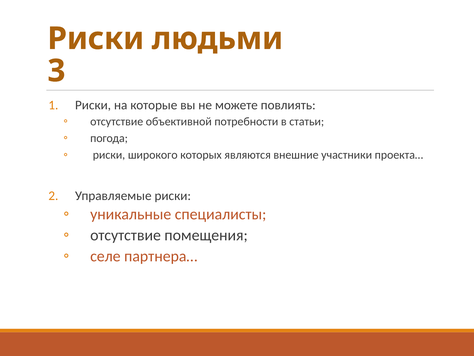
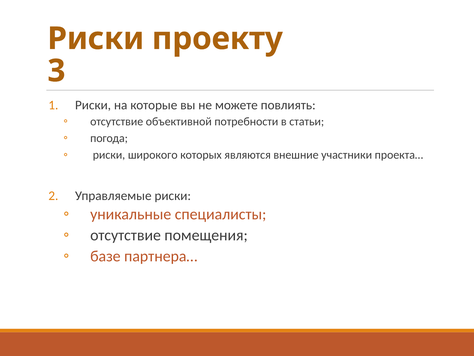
людьми: людьми -> проекту (217, 39)
селе: селе -> базе (105, 256)
